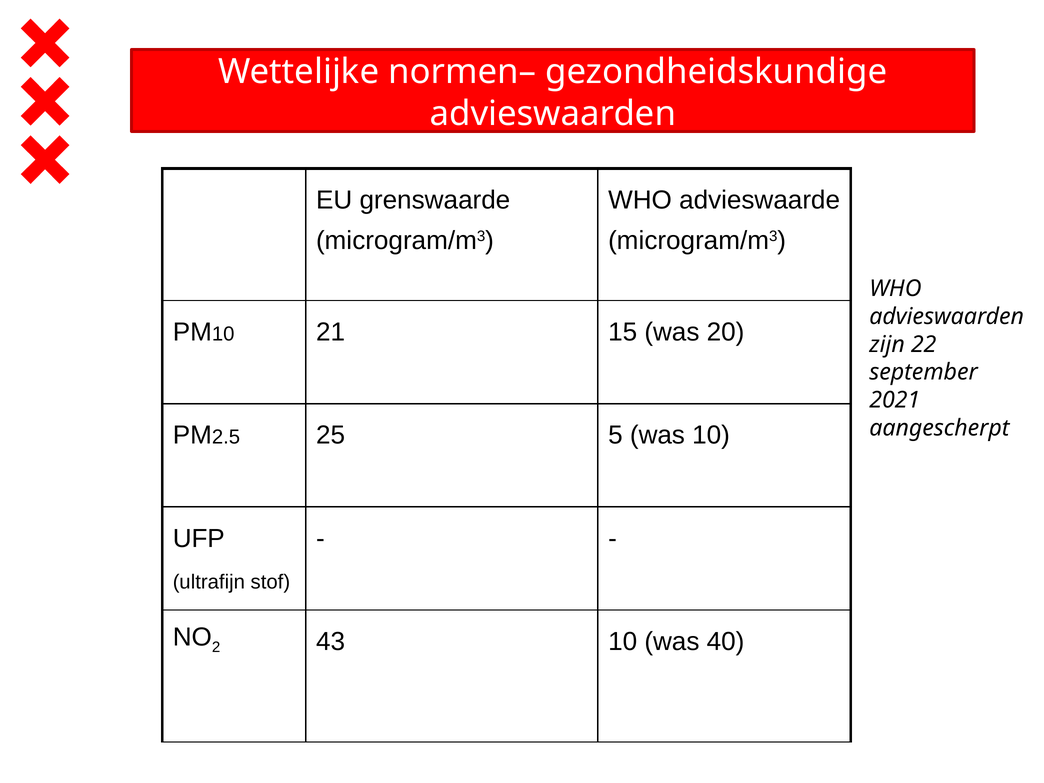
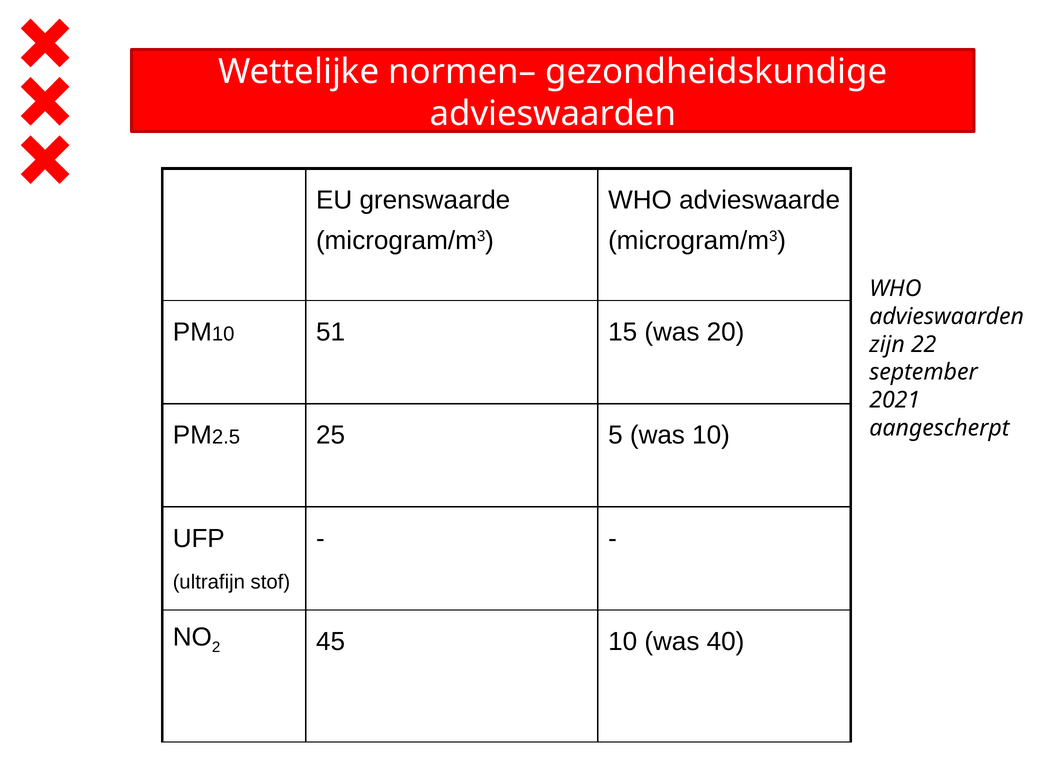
21: 21 -> 51 (331, 332)
43: 43 -> 45 (331, 642)
